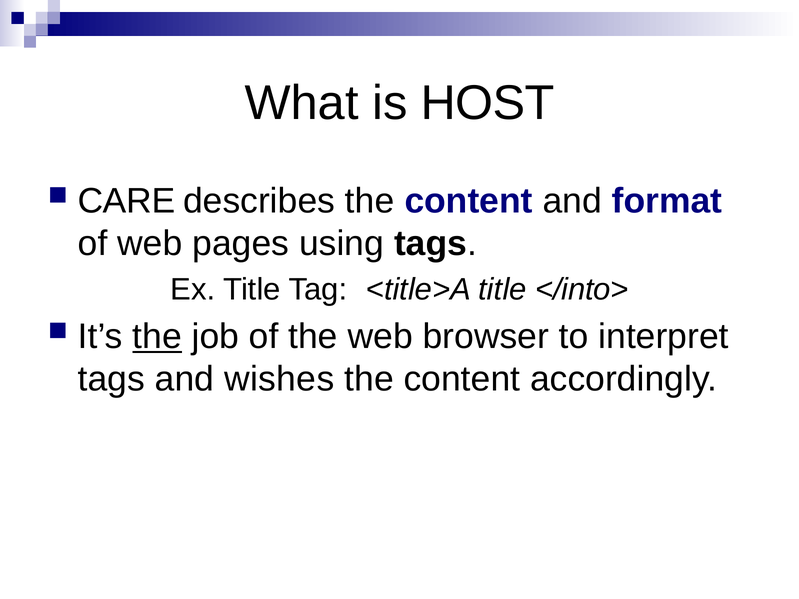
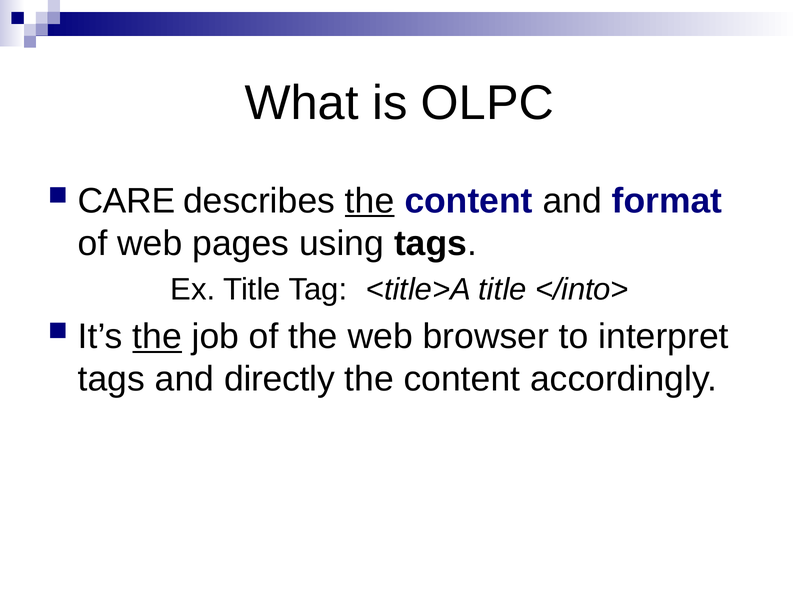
HOST: HOST -> OLPC (487, 103)
the underline: none -> present (370, 201)
wishes: wishes -> directly (279, 379)
